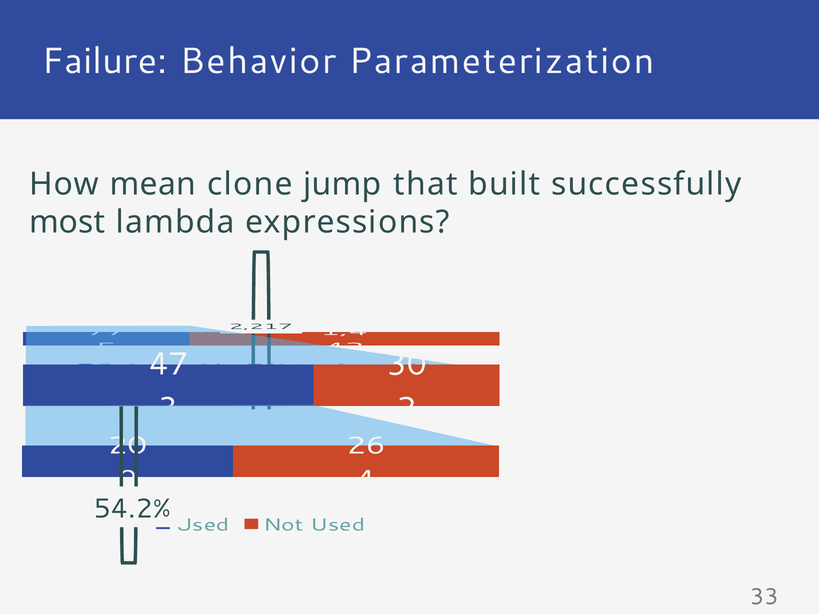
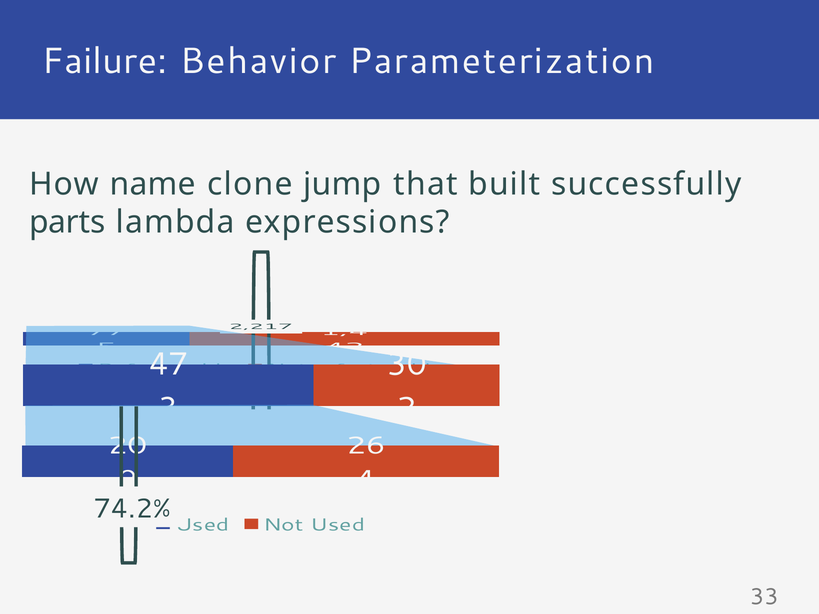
mean: mean -> name (153, 184)
most: most -> parts (67, 222)
54.2%: 54.2% -> 74.2% (132, 509)
